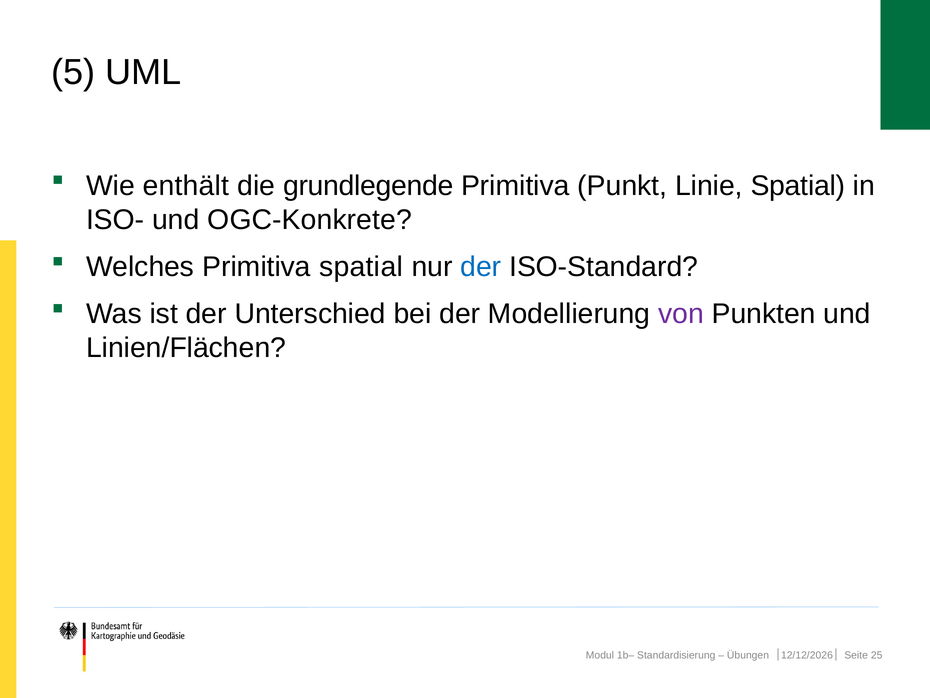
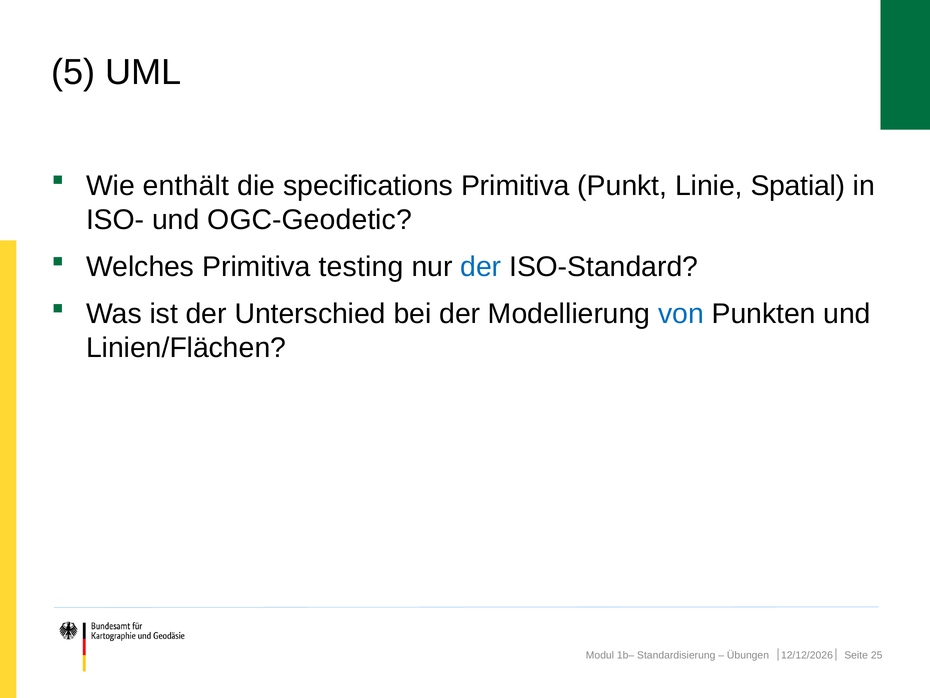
grundlegende: grundlegende -> specifications (368, 186)
OGC-Konkrete: OGC-Konkrete -> OGC-Geodetic (310, 220)
Primitiva spatial: spatial -> testing (361, 267)
von colour: purple -> blue (681, 314)
